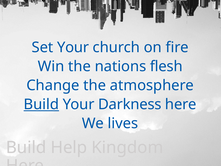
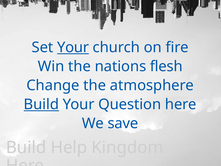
Your underline: none -> present (73, 47)
Darkness: Darkness -> Question (130, 104)
lives: lives -> save (123, 123)
